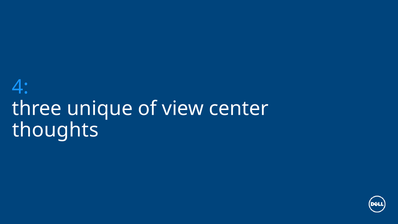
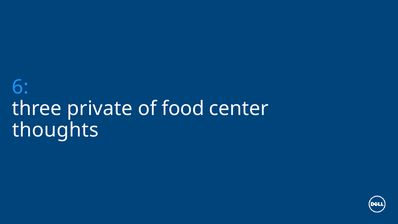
4: 4 -> 6 (20, 87)
unique: unique -> private (100, 109)
view: view -> food (183, 109)
